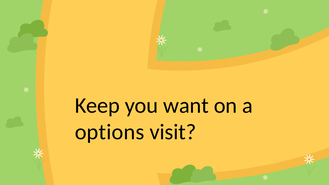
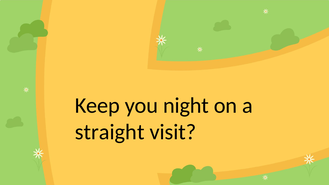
want: want -> night (186, 106)
options: options -> straight (110, 132)
